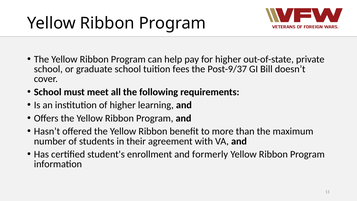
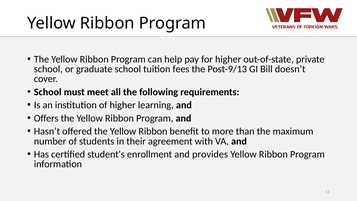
Post-9/37: Post-9/37 -> Post-9/13 (227, 69)
formerly: formerly -> provides (210, 154)
